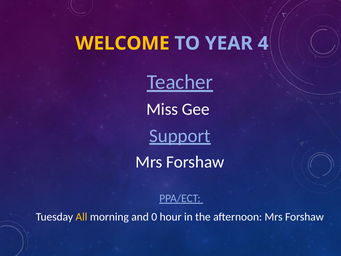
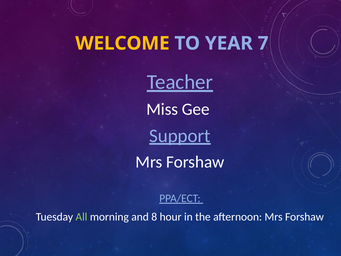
4: 4 -> 7 (263, 43)
All colour: yellow -> light green (81, 217)
0: 0 -> 8 (154, 217)
